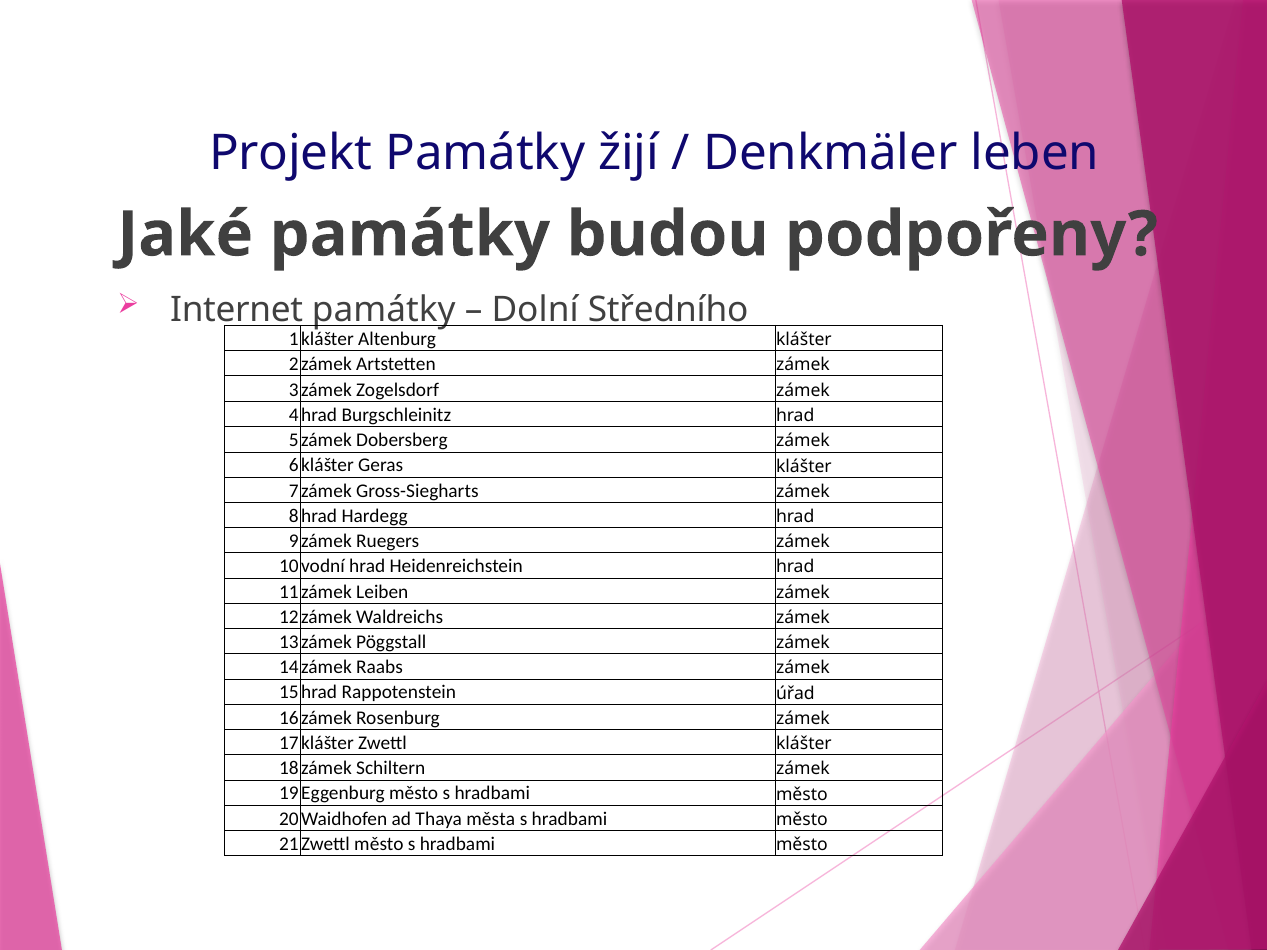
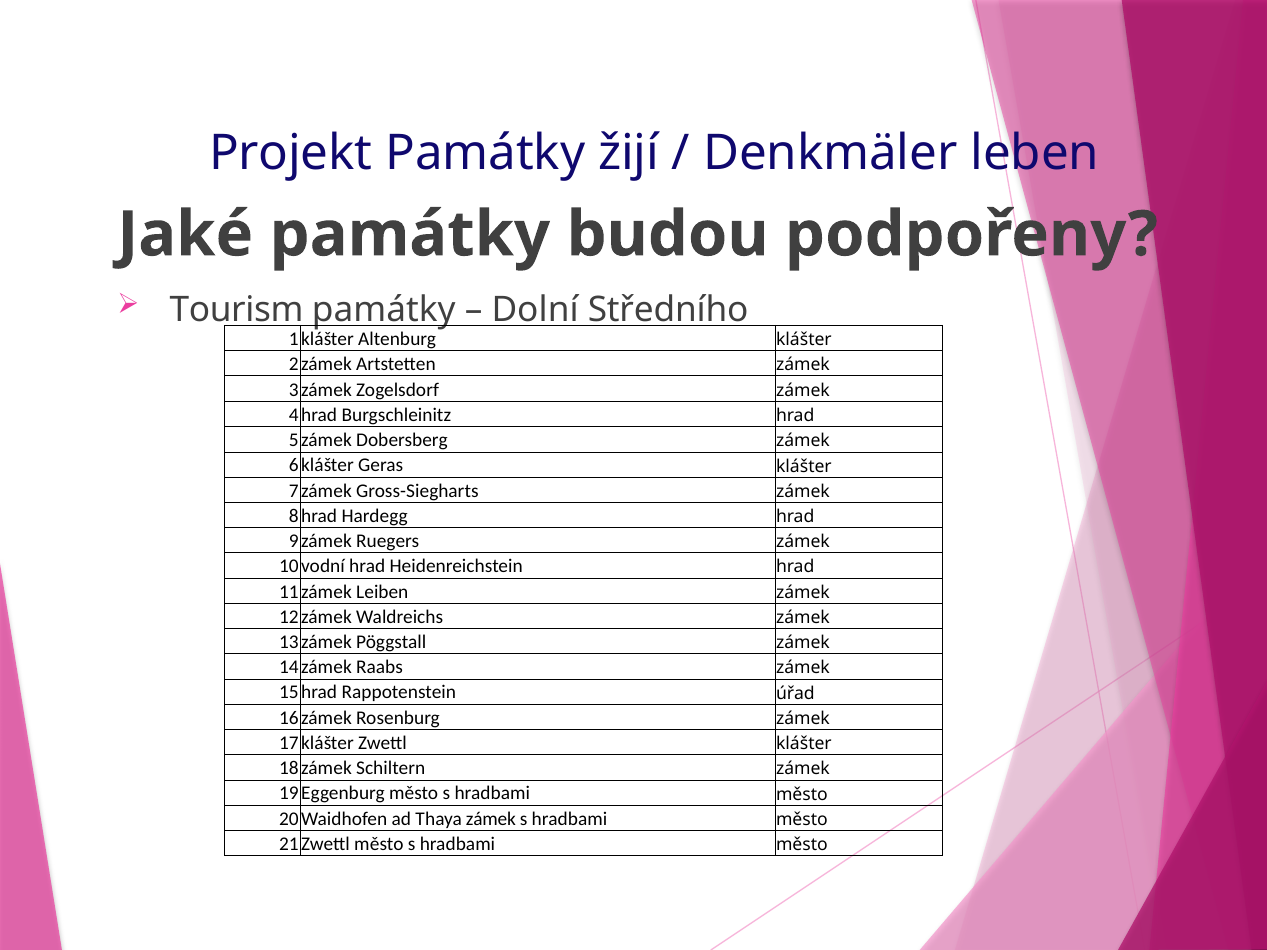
Internet: Internet -> Tourism (237, 309)
Thaya města: města -> zámek (491, 819)
